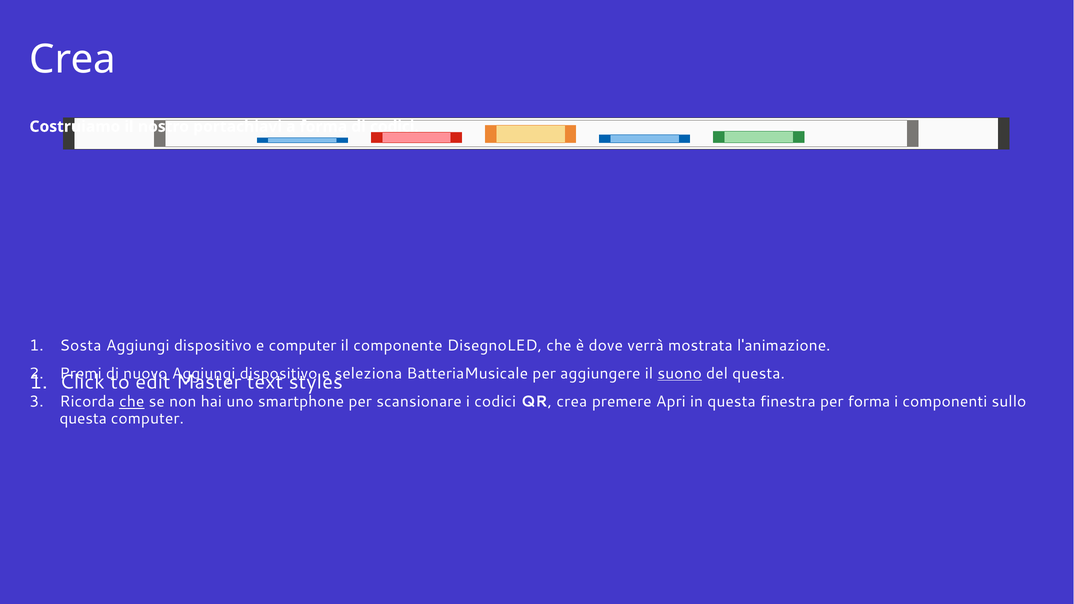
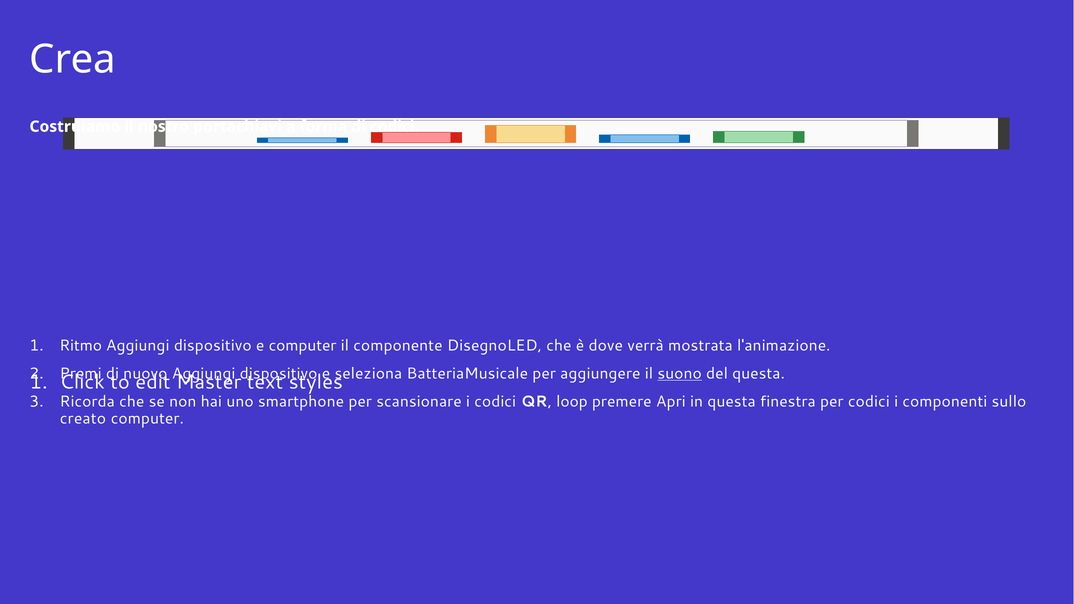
Sosta: Sosta -> Ritmo (81, 345)
che underline: present -> none (132, 402)
QR crea: crea -> loop (572, 402)
per forma: forma -> codici (869, 402)
questa: questa -> creato (83, 419)
